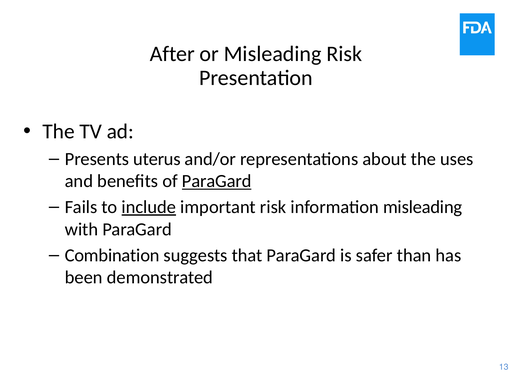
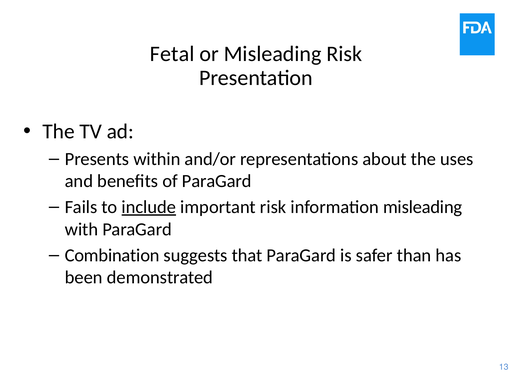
After: After -> Fetal (172, 54)
uterus: uterus -> within (157, 159)
ParaGard underline: present -> none (217, 181)
